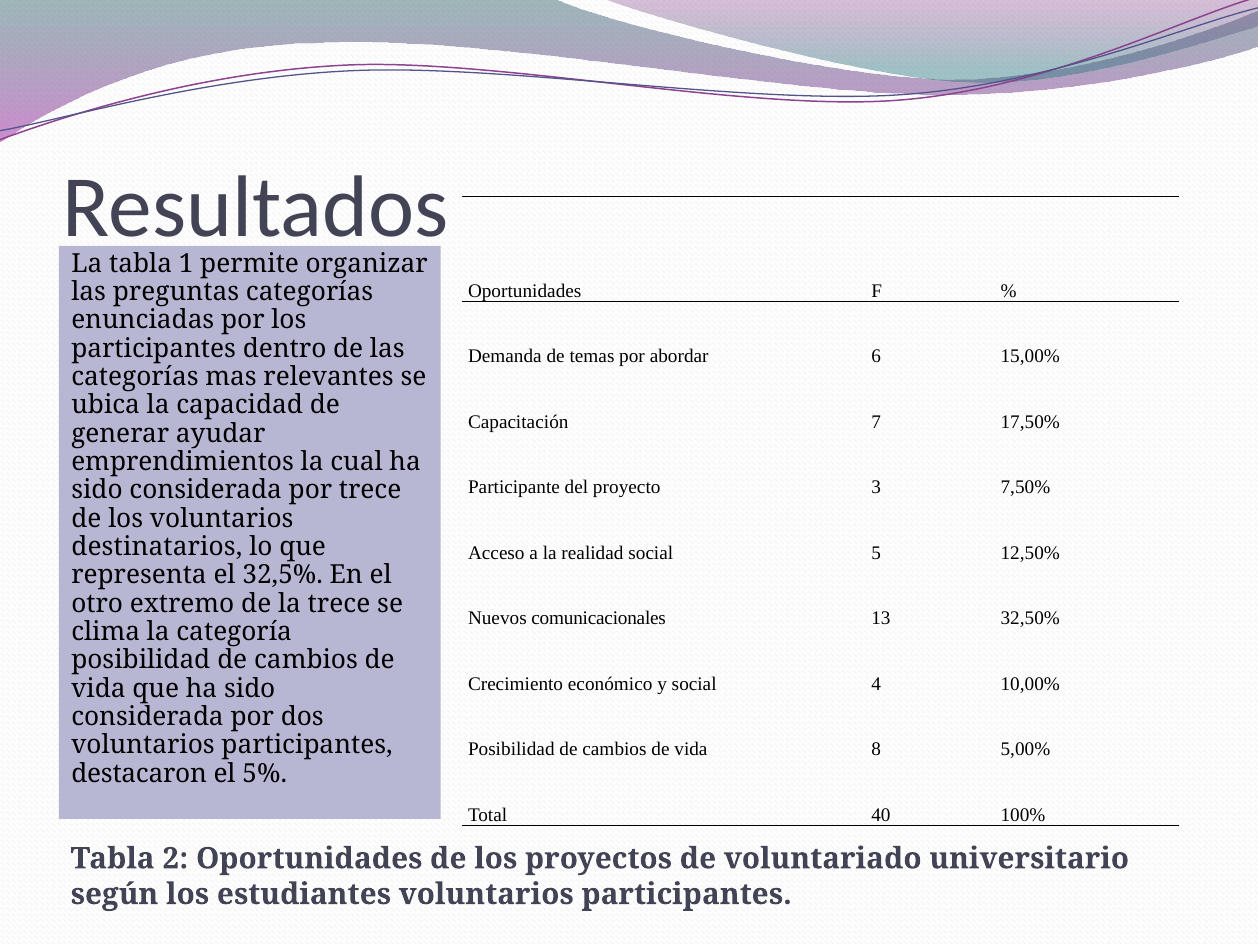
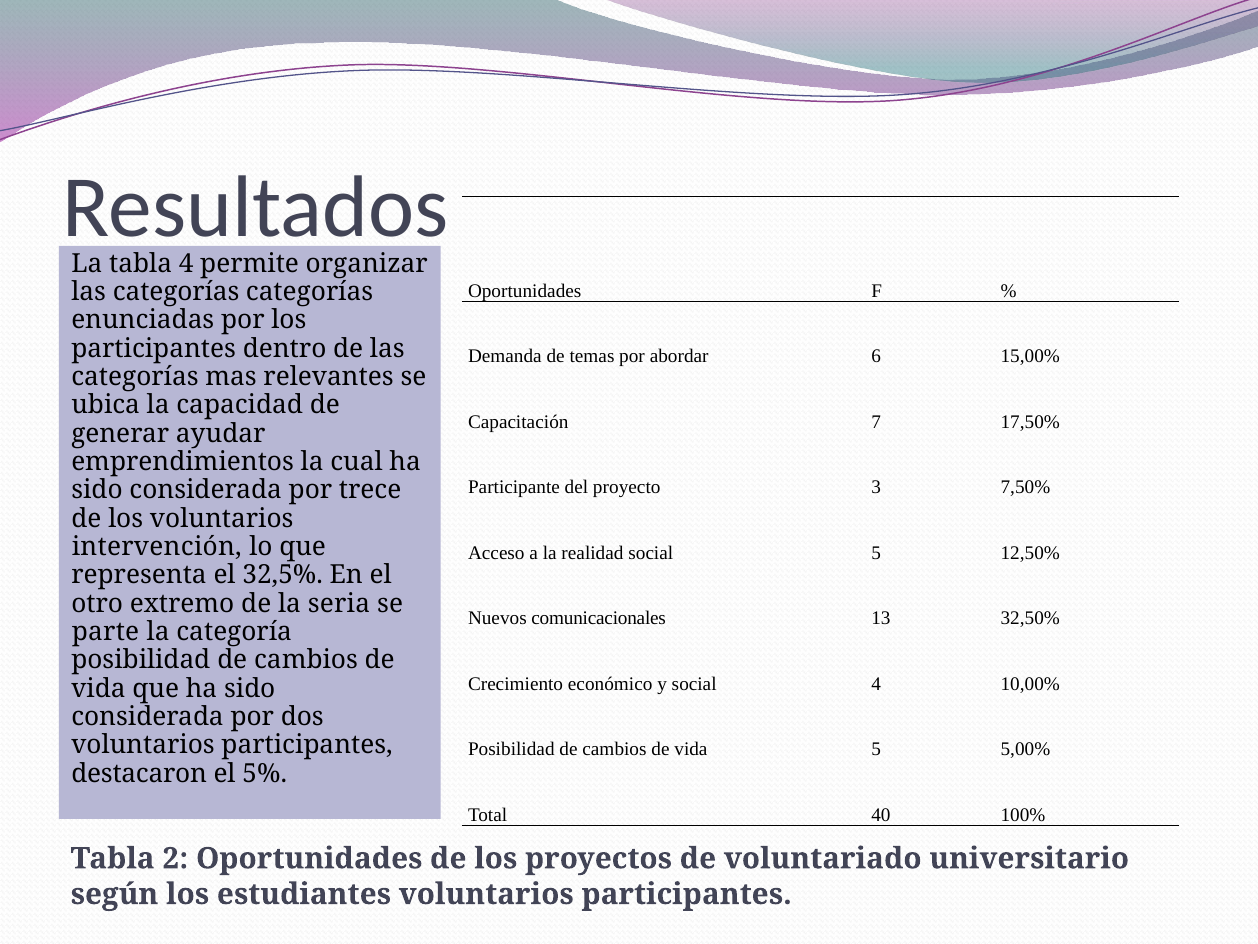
tabla 1: 1 -> 4 (186, 263)
preguntas: preguntas -> categorías (176, 292)
destinatarios: destinatarios -> intervención (157, 547)
la trece: trece -> seria (339, 603)
clima: clima -> parte (106, 632)
vida 8: 8 -> 5 (876, 749)
